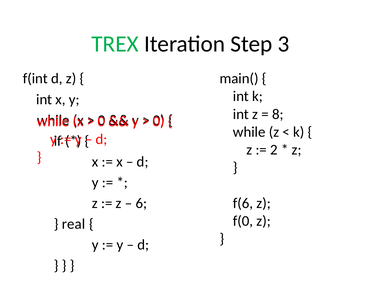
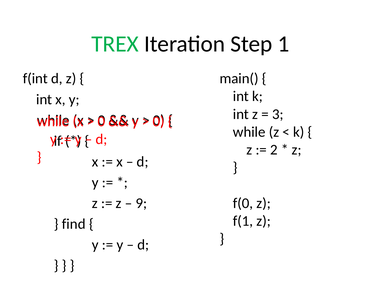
3: 3 -> 1 (284, 44)
8: 8 -> 3 (278, 114)
f(6: f(6 -> f(0 (243, 203)
6: 6 -> 9 (141, 203)
f(0: f(0 -> f(1 (243, 221)
real: real -> find (74, 224)
